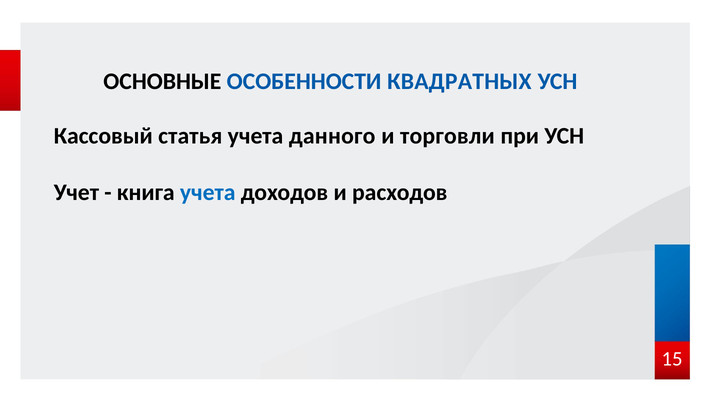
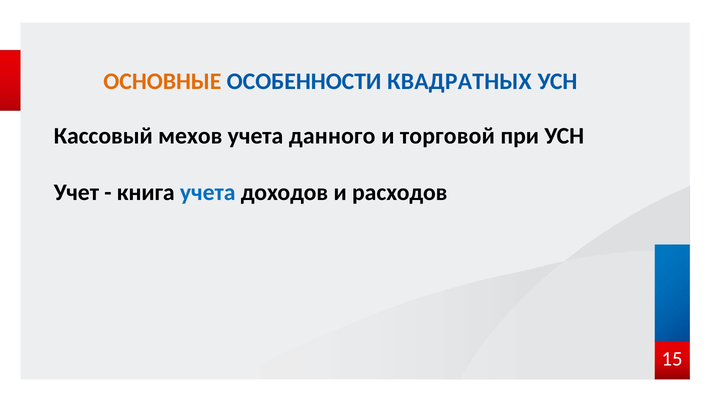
ОСНОВНЫЕ colour: black -> orange (162, 82)
статья: статья -> мехов (190, 136)
торговли: торговли -> торговой (447, 136)
